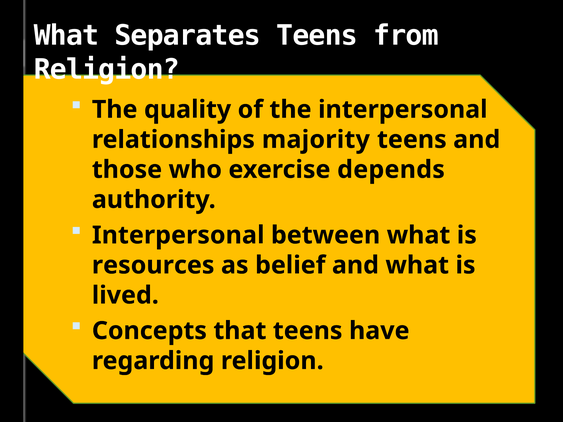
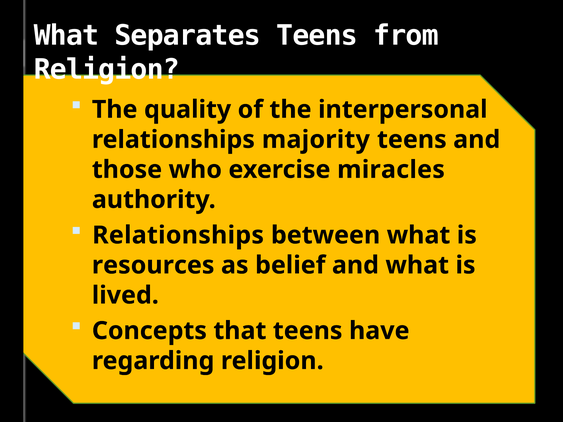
depends: depends -> miracles (391, 170)
Interpersonal: Interpersonal -> Relationships (178, 235)
